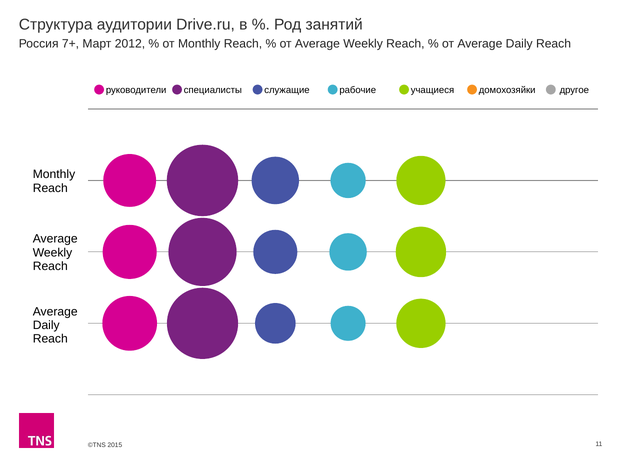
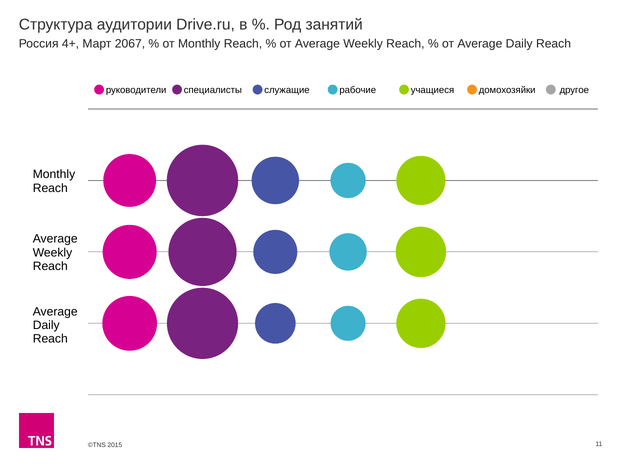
7+: 7+ -> 4+ (71, 43)
2012: 2012 -> 2067 (130, 43)
